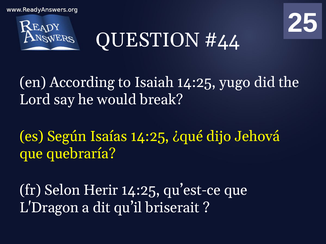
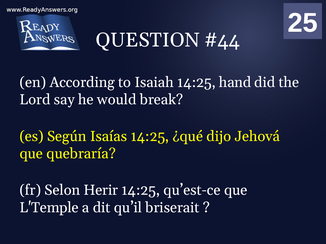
yugo: yugo -> hand (235, 82)
L'Dragon: L'Dragon -> L'Temple (49, 208)
